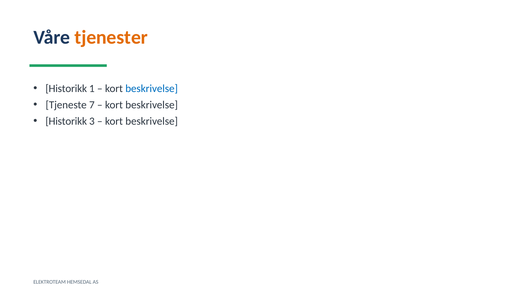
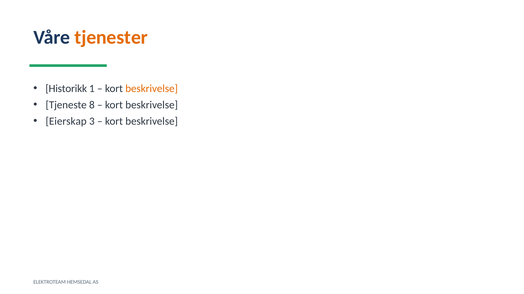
beskrivelse colour: blue -> orange (152, 89)
7: 7 -> 8 (92, 105)
Historikk: Historikk -> Eierskap (66, 122)
